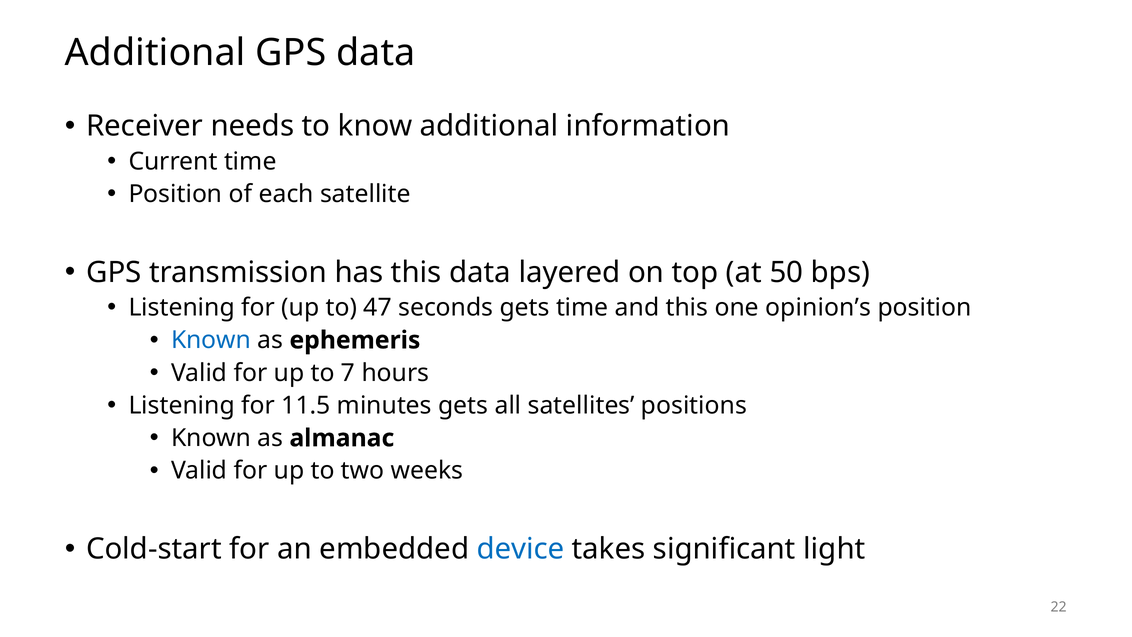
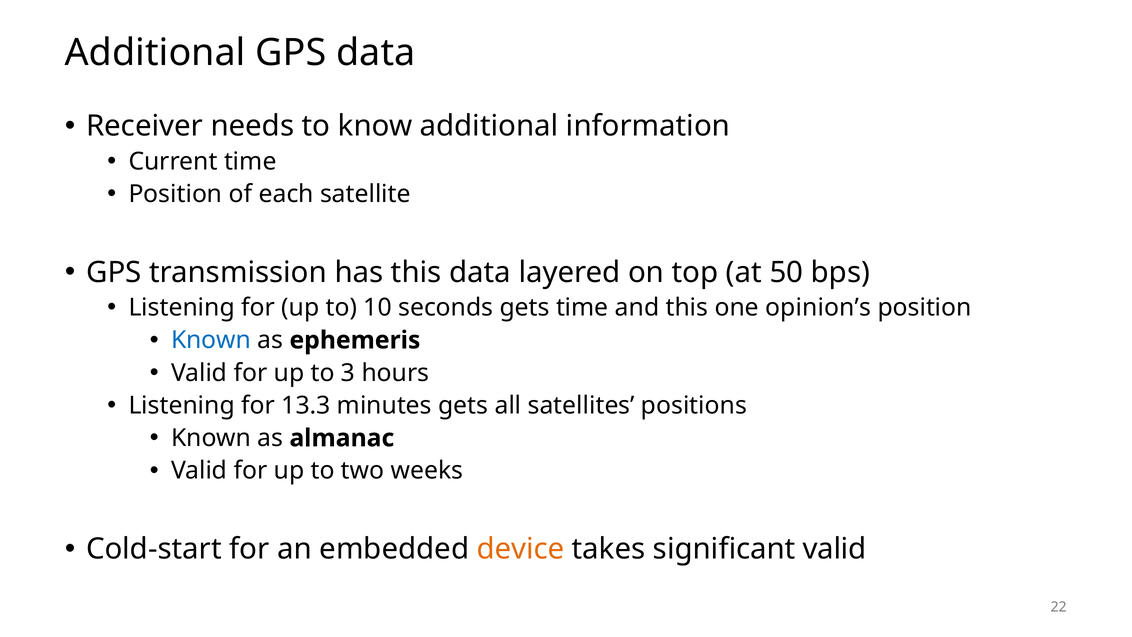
47: 47 -> 10 (378, 307)
7: 7 -> 3 (348, 373)
11.5: 11.5 -> 13.3 (306, 405)
device colour: blue -> orange (521, 549)
significant light: light -> valid (835, 549)
